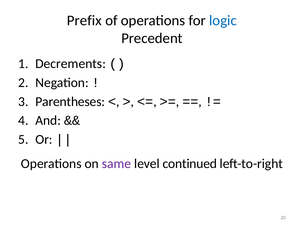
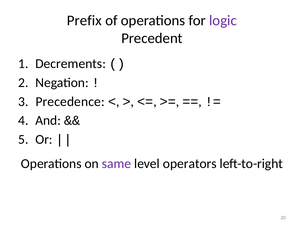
logic colour: blue -> purple (223, 21)
Parentheses: Parentheses -> Precedence (70, 102)
continued: continued -> operators (190, 164)
